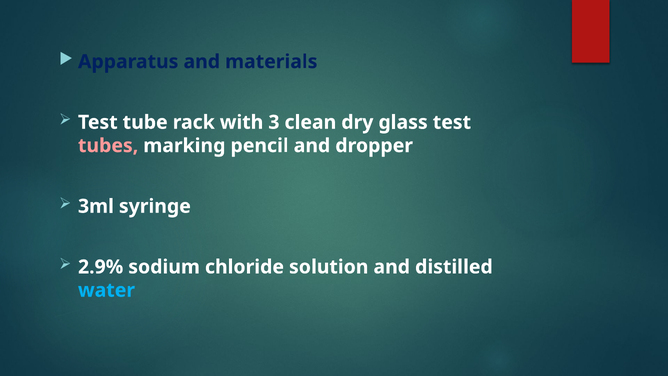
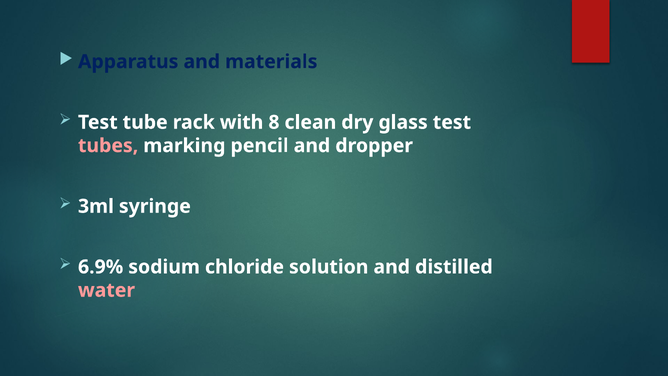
3: 3 -> 8 (274, 122)
2.9%: 2.9% -> 6.9% (101, 267)
water colour: light blue -> pink (107, 290)
